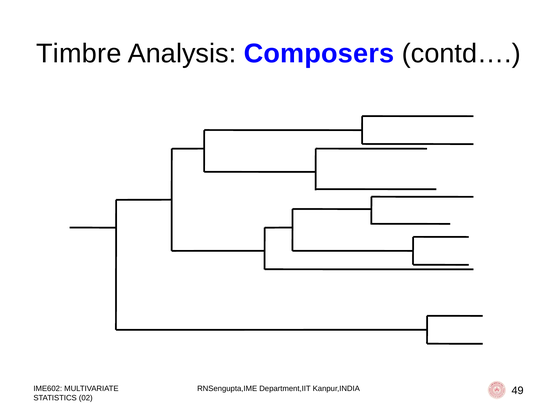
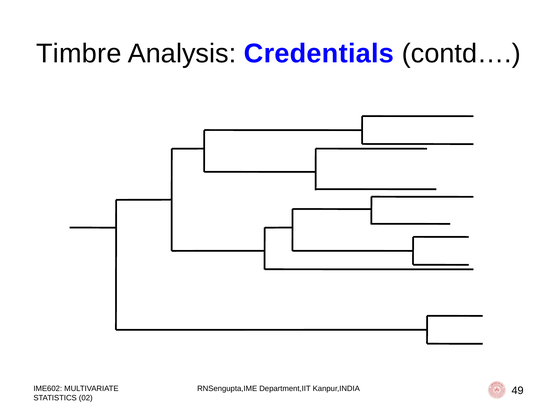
Composers: Composers -> Credentials (319, 53)
